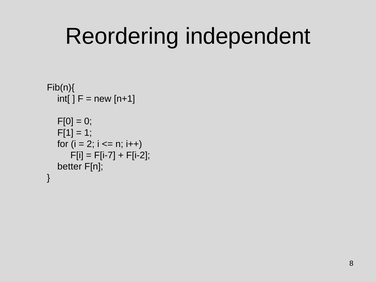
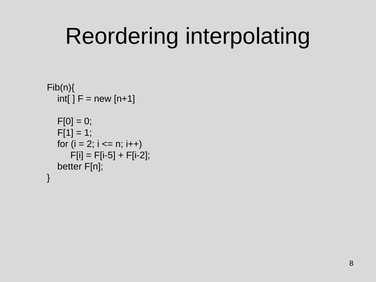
independent: independent -> interpolating (248, 36)
F[i-7: F[i-7 -> F[i-5 (105, 155)
